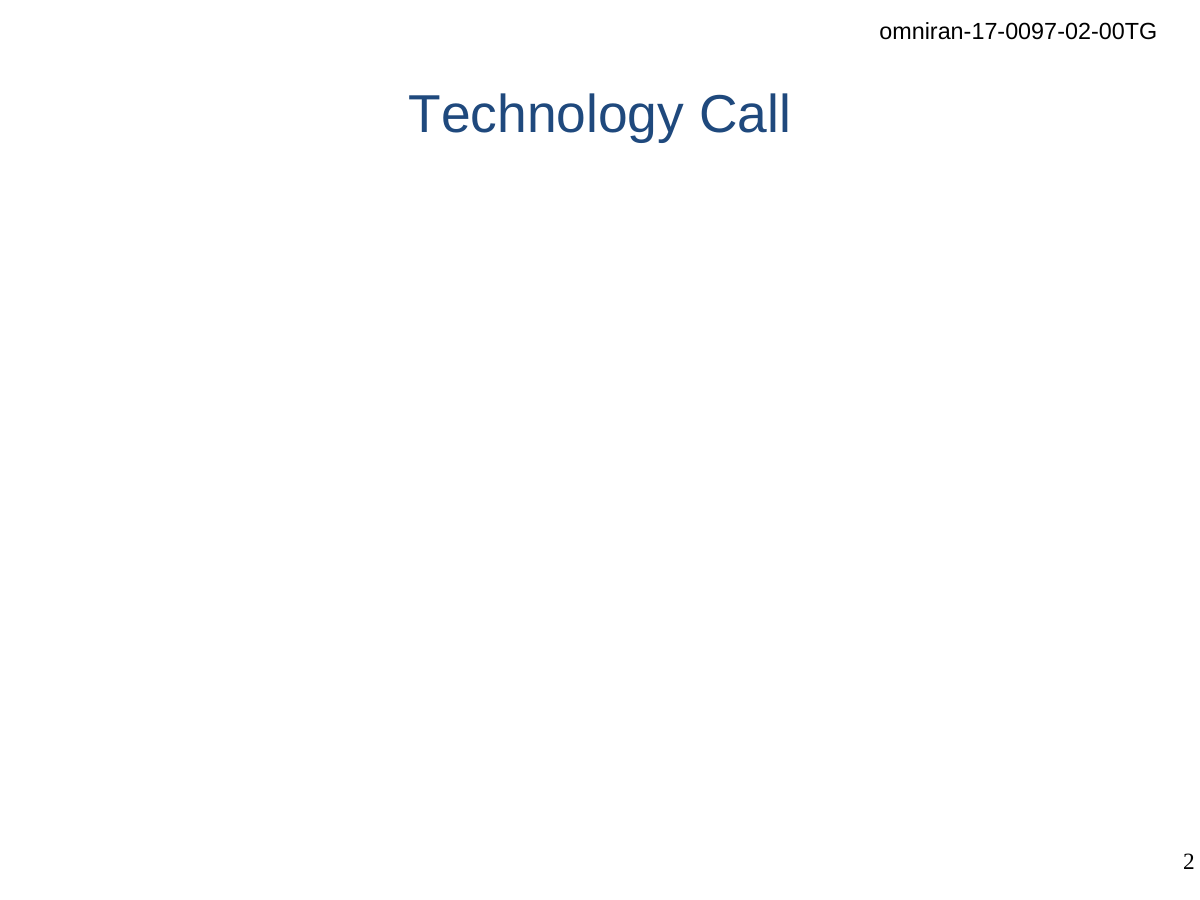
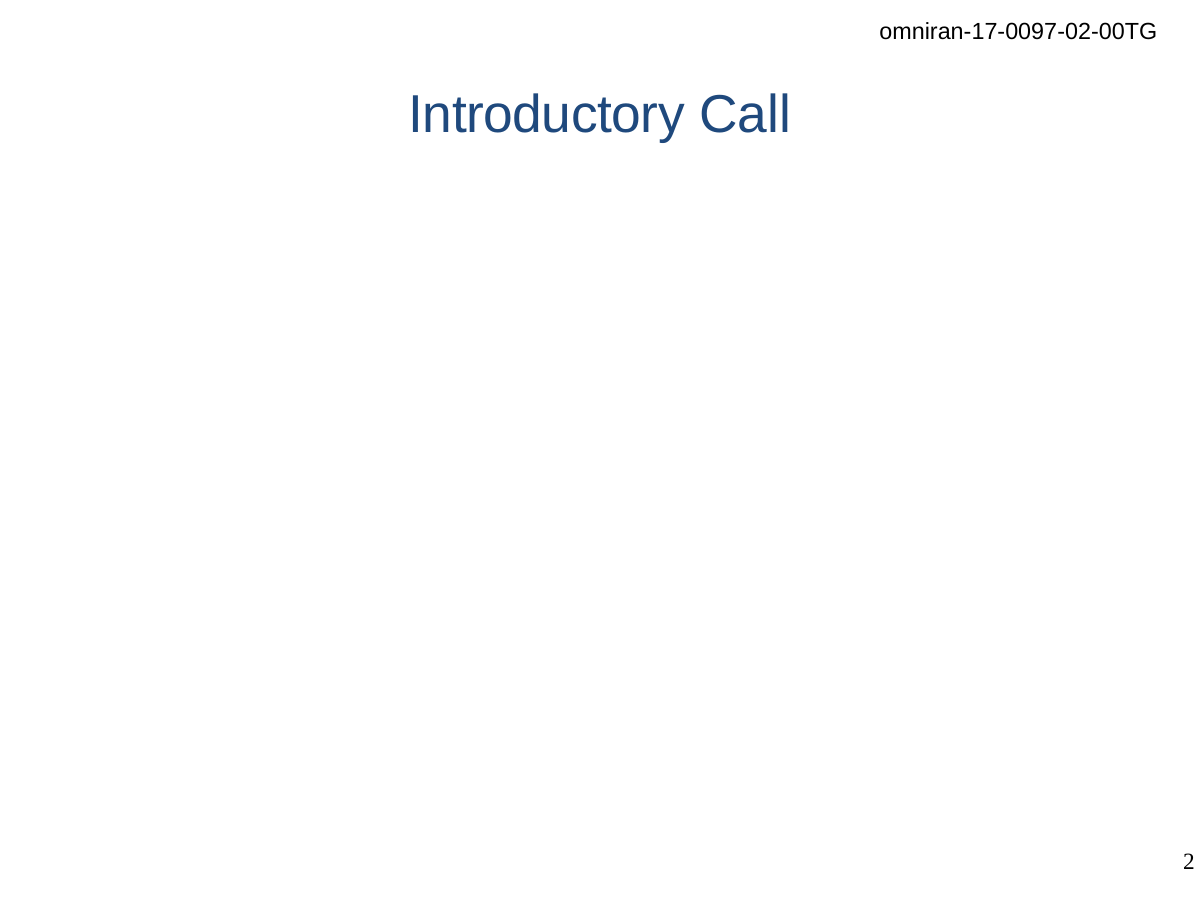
Technology: Technology -> Introductory (547, 115)
